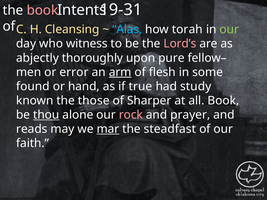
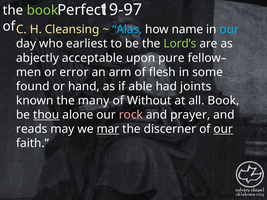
19-31: 19-31 -> 19-97 (121, 10)
Intents: Intents -> Perfect (82, 10)
book colour: pink -> light green (42, 10)
torah: torah -> name (187, 29)
our colour: light green -> light blue (229, 29)
witness: witness -> earliest (87, 44)
Lord’s colour: pink -> light green (180, 44)
thoroughly: thoroughly -> acceptable (92, 58)
arm underline: present -> none (120, 72)
true: true -> able (140, 86)
study: study -> joints (196, 86)
those: those -> many (94, 101)
Sharper: Sharper -> Without (149, 101)
steadfast: steadfast -> discerner (170, 129)
our underline: none -> present (223, 129)
